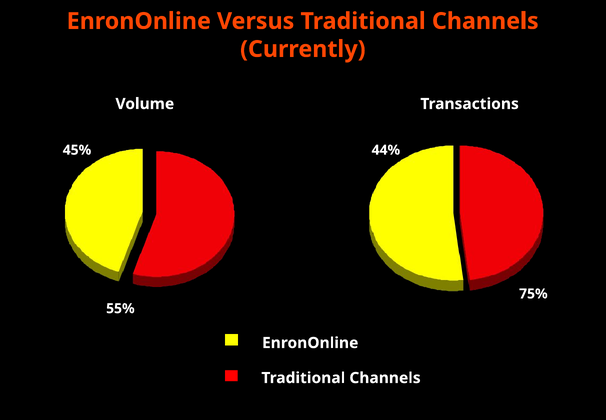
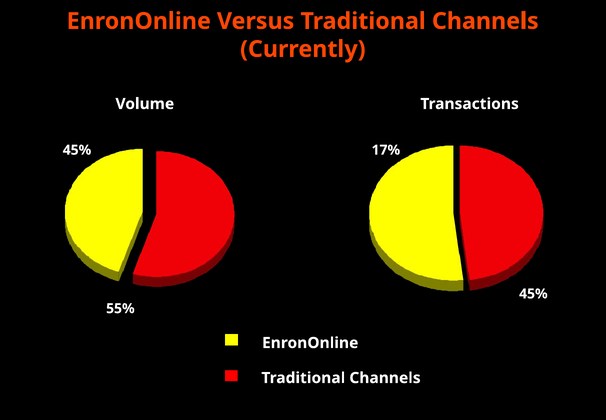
44%: 44% -> 17% (386, 150)
75%: 75% -> 45% (533, 293)
